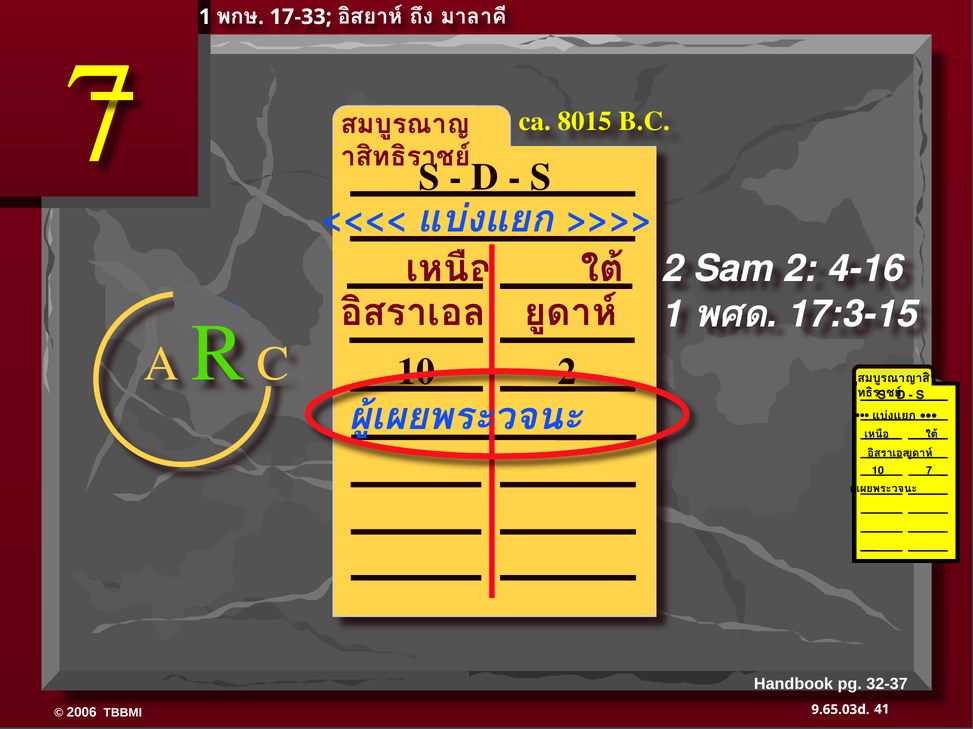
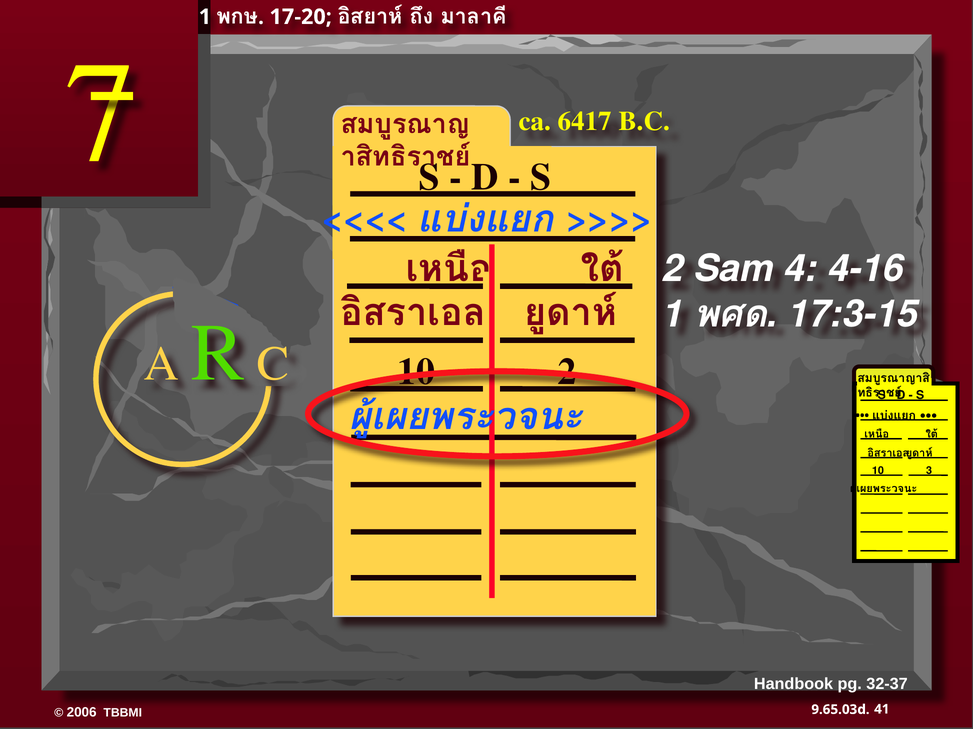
17-33: 17-33 -> 17-20 (301, 17)
8015: 8015 -> 6417 (585, 122)
Sam 2: 2 -> 4 (801, 269)
10 7: 7 -> 3 (929, 471)
